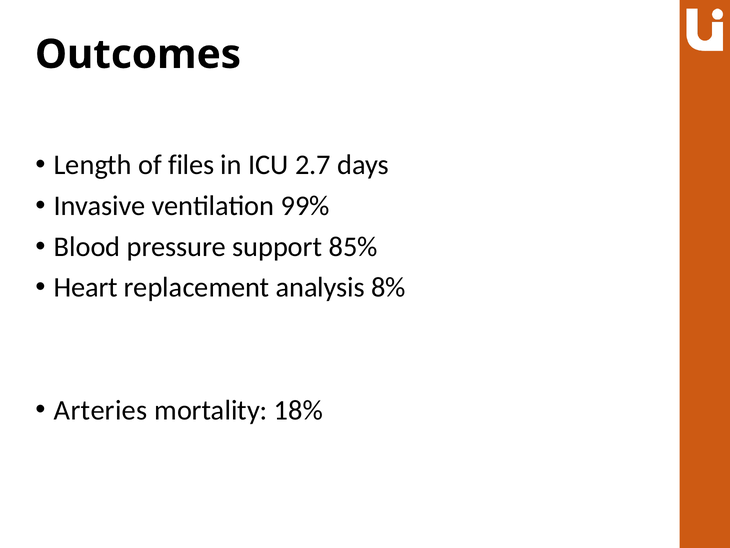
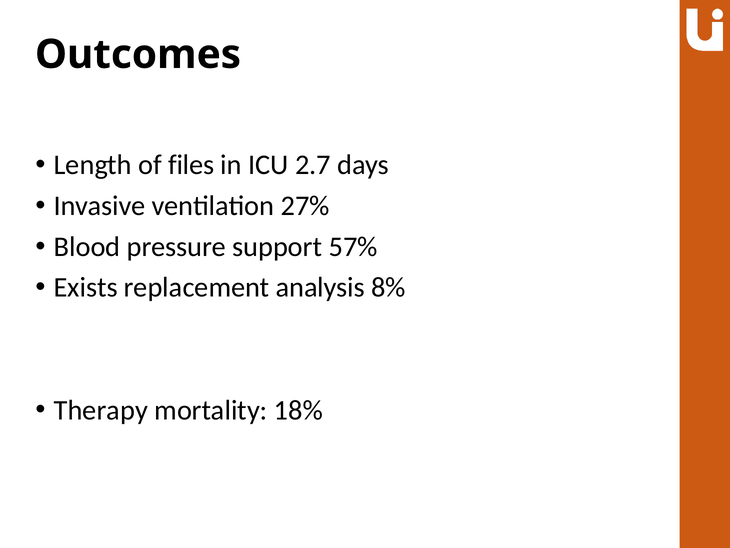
99%: 99% -> 27% (305, 206)
85%: 85% -> 57% (353, 247)
Heart: Heart -> Exists (86, 287)
Arteries: Arteries -> Therapy (101, 410)
